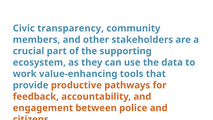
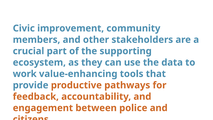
transparency: transparency -> improvement (71, 28)
